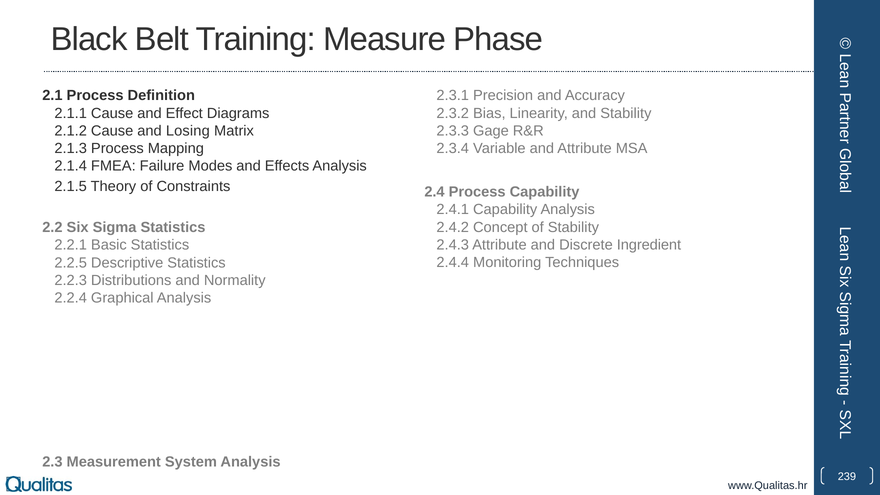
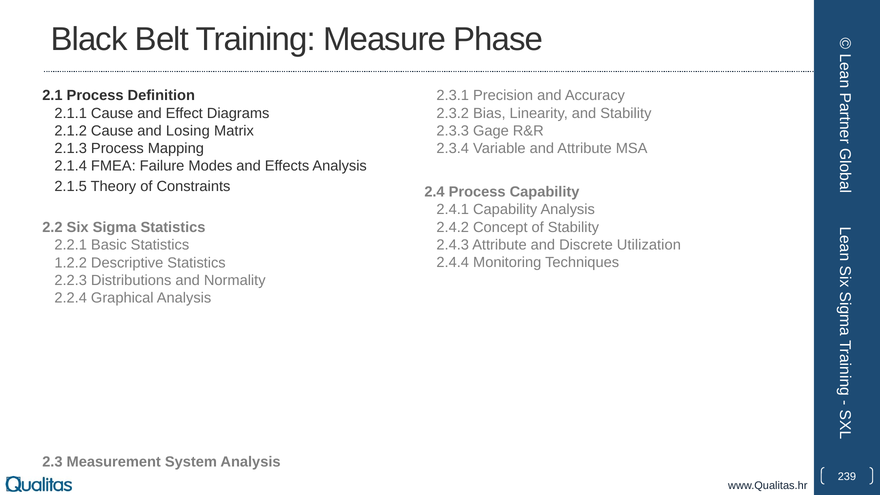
Ingredient: Ingredient -> Utilization (649, 245)
2.2.5: 2.2.5 -> 1.2.2 (71, 263)
